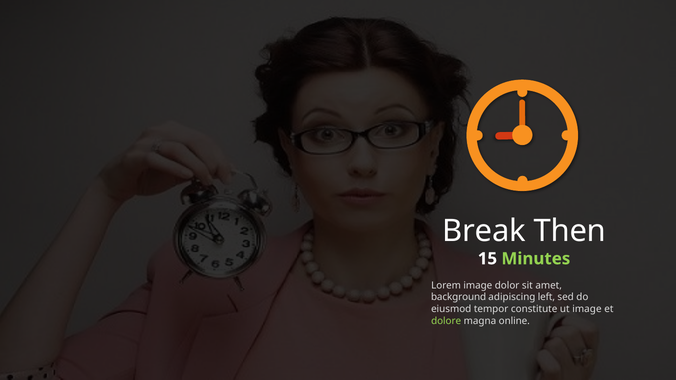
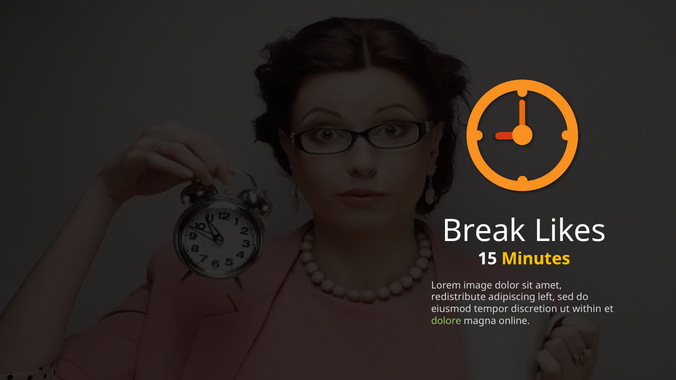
Then: Then -> Likes (570, 231)
Minutes colour: light green -> yellow (536, 259)
background: background -> redistribute (458, 297)
constitute: constitute -> discretion (534, 309)
ut image: image -> within (587, 309)
